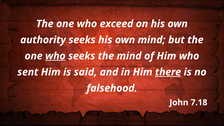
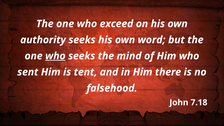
own mind: mind -> word (152, 40)
said: said -> tent (85, 72)
there underline: present -> none (168, 72)
